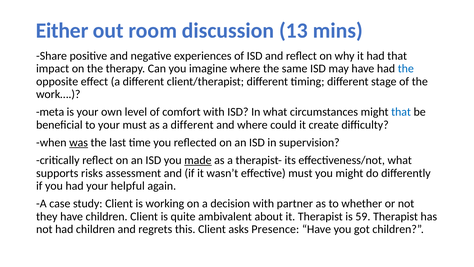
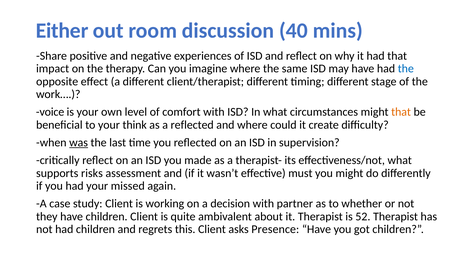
13: 13 -> 40 (294, 31)
meta: meta -> voice (50, 112)
that colour: blue -> orange (401, 112)
your must: must -> think (135, 125)
as a different: different -> reflected (192, 125)
made underline: present -> none (198, 160)
helpful: helpful -> missed (128, 186)
59: 59 -> 52 (363, 216)
